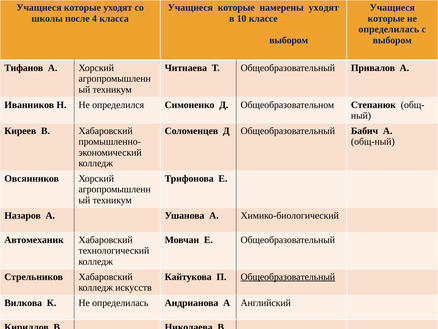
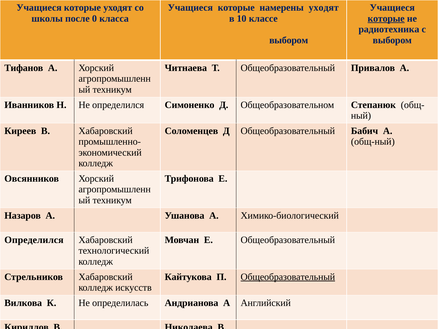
4: 4 -> 0 (95, 18)
которые underline: none -> present (386, 18)
определилась: определилась -> радиотехника (389, 29)
Автомеханик: Автомеханик -> Определился (34, 240)
